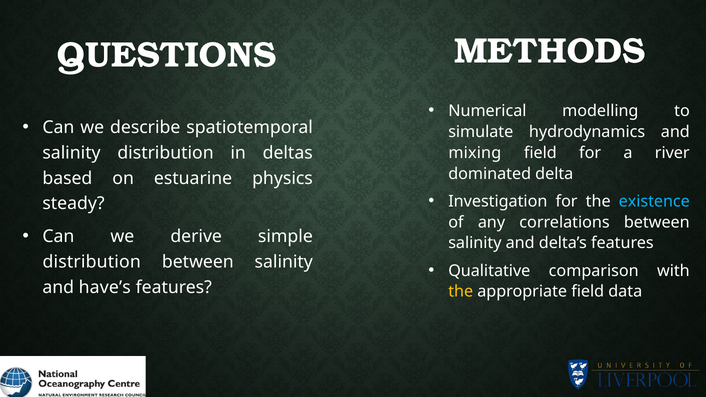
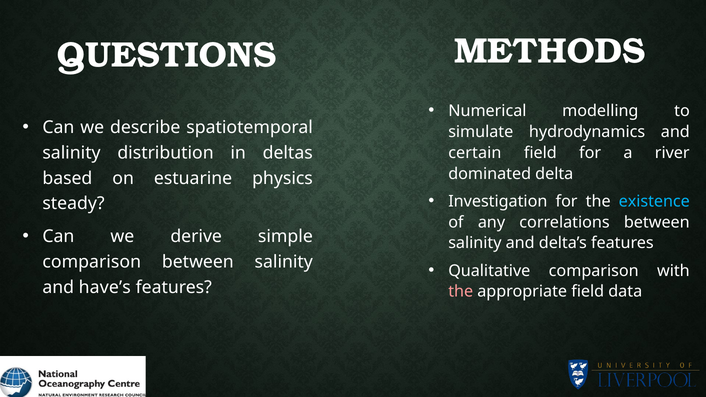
mixing: mixing -> certain (475, 153)
distribution: distribution -> comparison (92, 262)
the colour: yellow -> pink (461, 292)
